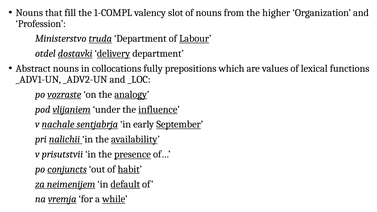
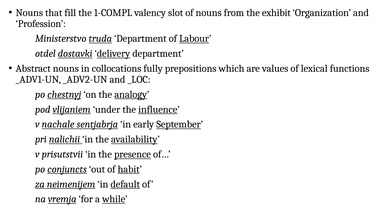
higher: higher -> exhibit (276, 13)
vozraste: vozraste -> chestnyj (64, 94)
